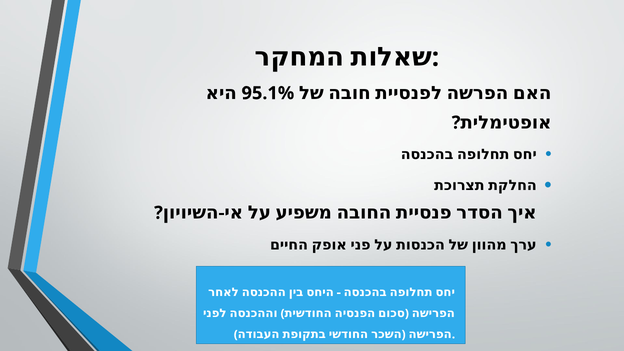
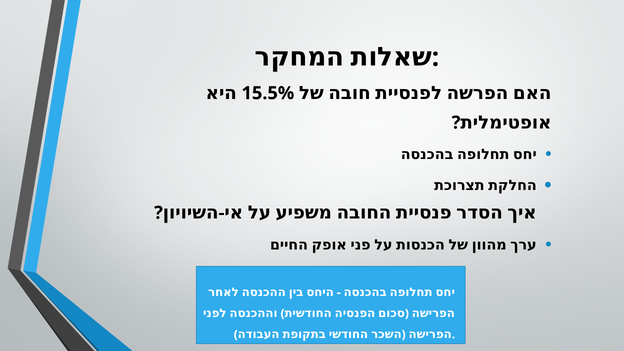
95.1%: 95.1% -> 15.5% (268, 93)
